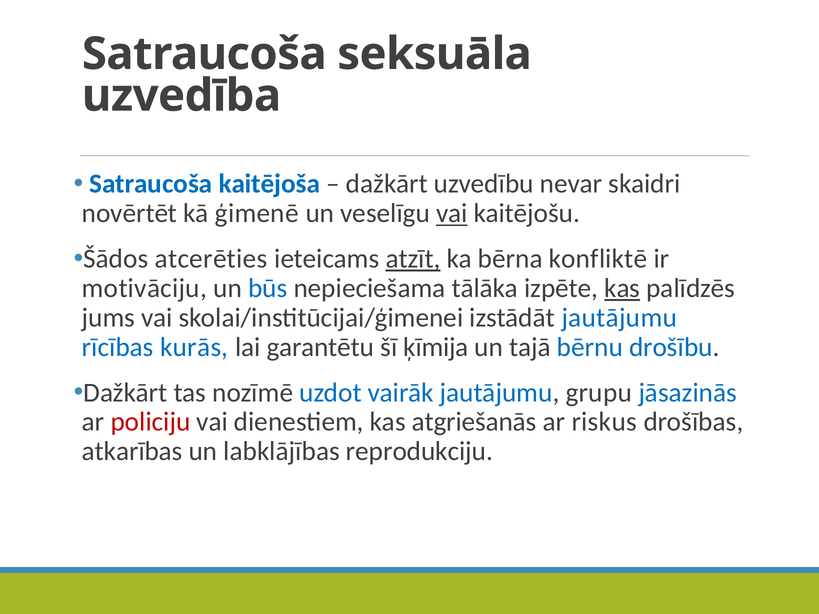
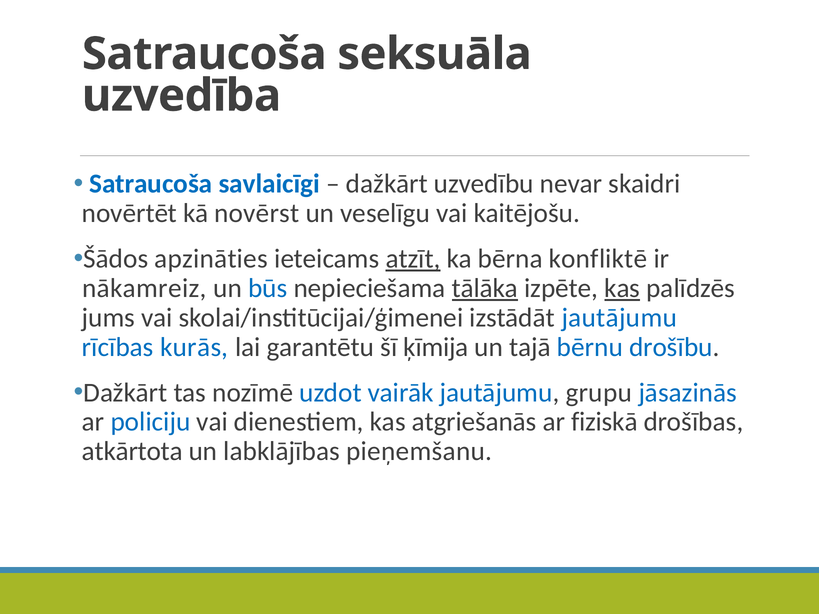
kaitējoša: kaitējoša -> savlaicīgi (269, 184)
ģimenē: ģimenē -> novērst (257, 213)
vai underline: present -> none (452, 213)
atcerēties: atcerēties -> apzināties (211, 259)
motivāciju: motivāciju -> nākamreiz (144, 288)
tālāka underline: none -> present (485, 288)
policiju colour: red -> blue (150, 422)
riskus: riskus -> fiziskā (604, 422)
atkarības: atkarības -> atkārtota (132, 452)
reprodukciju: reprodukciju -> pieņemšanu (419, 452)
